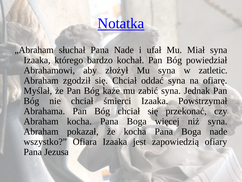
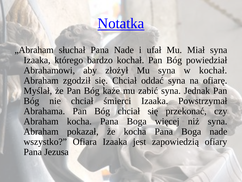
w zatletic: zatletic -> kochał (213, 70)
